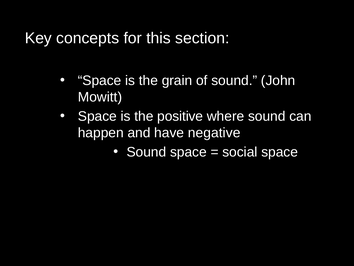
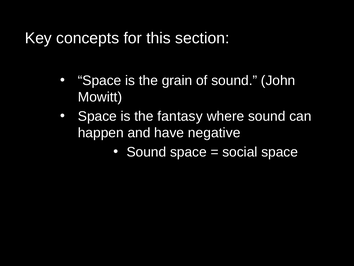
positive: positive -> fantasy (180, 116)
